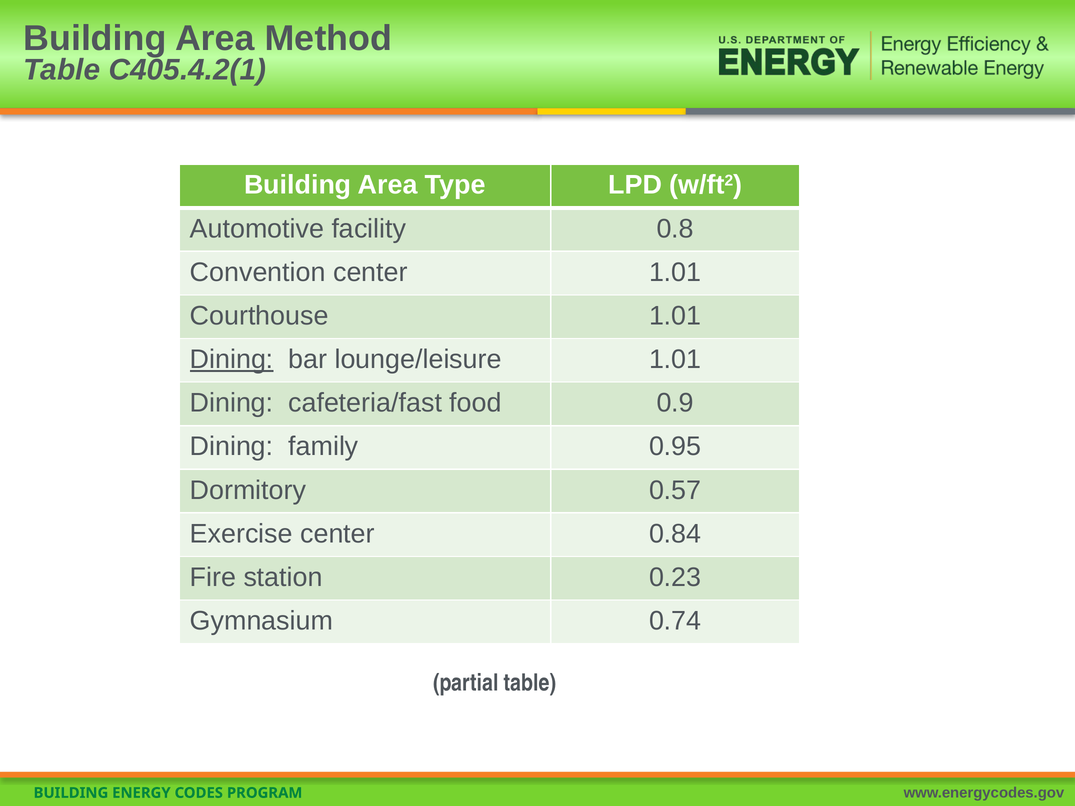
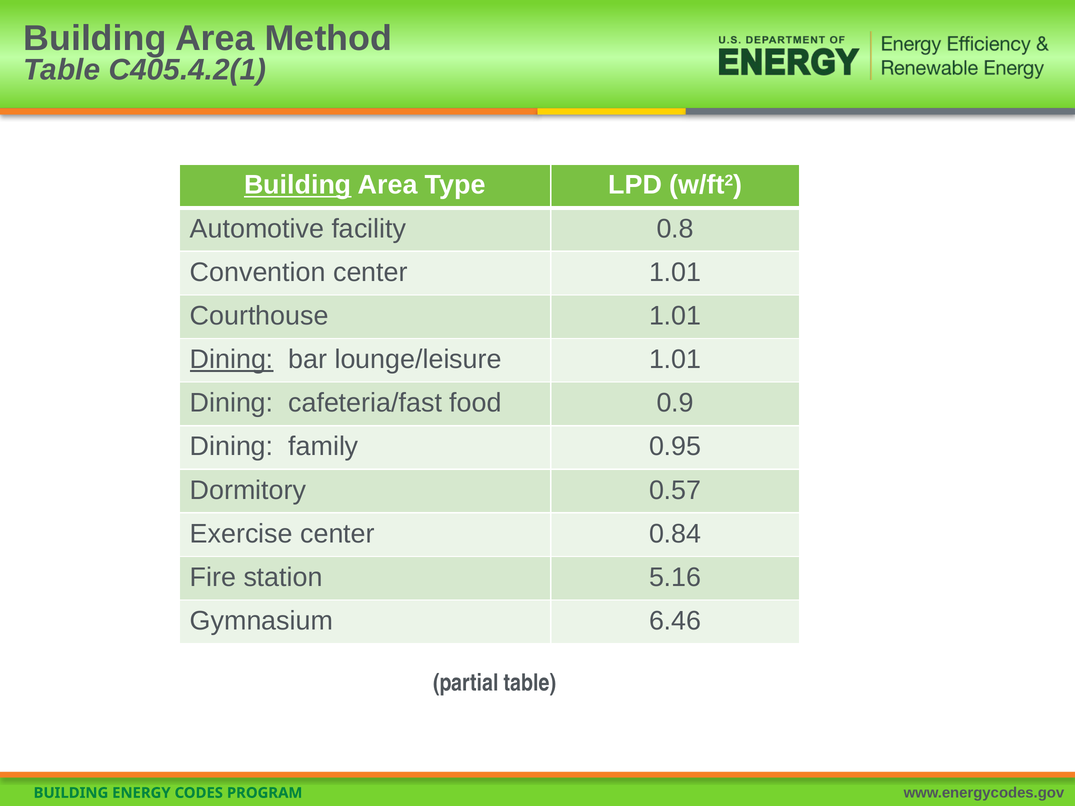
Building underline: none -> present (298, 185)
0.23: 0.23 -> 5.16 (675, 577)
0.74: 0.74 -> 6.46 (675, 621)
